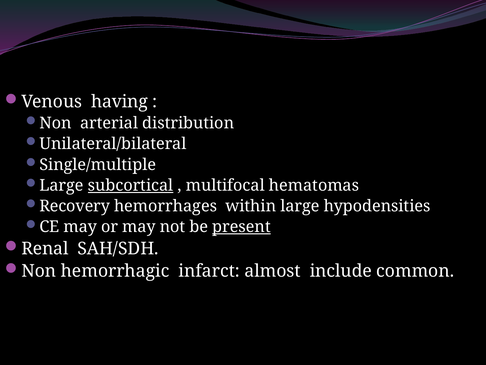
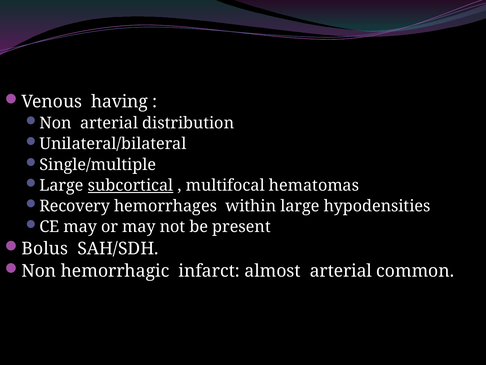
present underline: present -> none (241, 227)
Renal: Renal -> Bolus (45, 248)
almost include: include -> arterial (341, 271)
